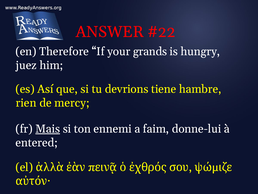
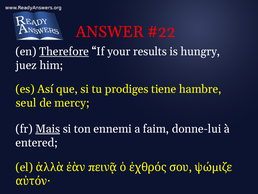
Therefore underline: none -> present (64, 51)
grands: grands -> results (150, 51)
devrions: devrions -> prodiges (127, 89)
rien: rien -> seul (26, 103)
